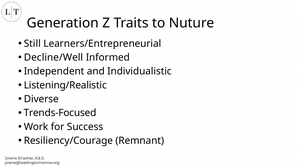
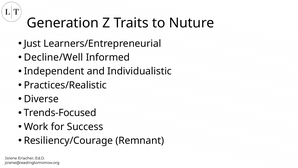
Still: Still -> Just (32, 43)
Listening/Realistic: Listening/Realistic -> Practices/Realistic (65, 85)
